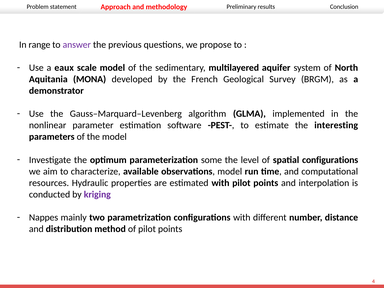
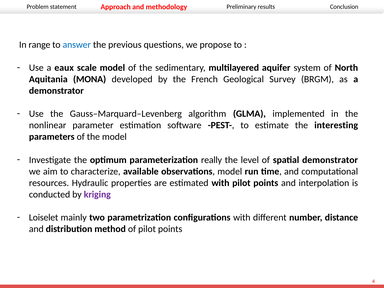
answer colour: purple -> blue (77, 45)
some: some -> really (212, 160)
spatial configurations: configurations -> demonstrator (330, 160)
Nappes: Nappes -> Loiselet (44, 217)
